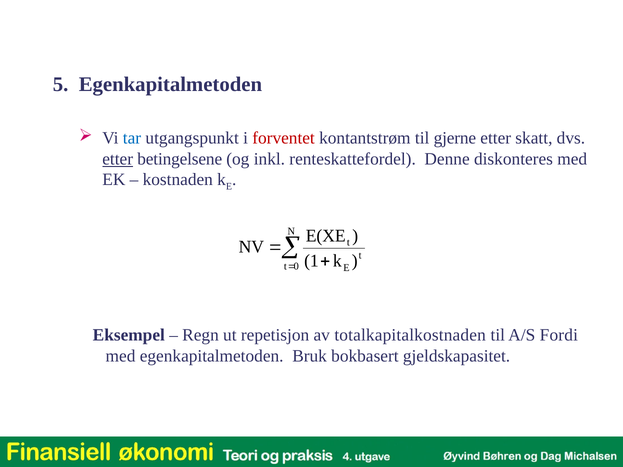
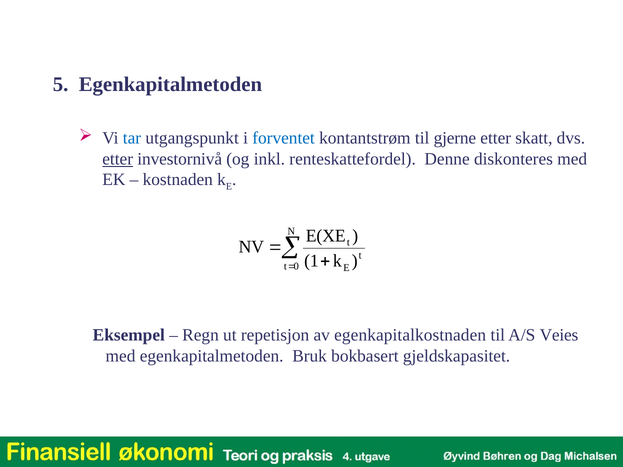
forventet colour: red -> blue (284, 138)
betingelsene: betingelsene -> investornivå (180, 159)
totalkapitalkostnaden: totalkapitalkostnaden -> egenkapitalkostnaden (410, 335)
Fordi: Fordi -> Veies (559, 335)
